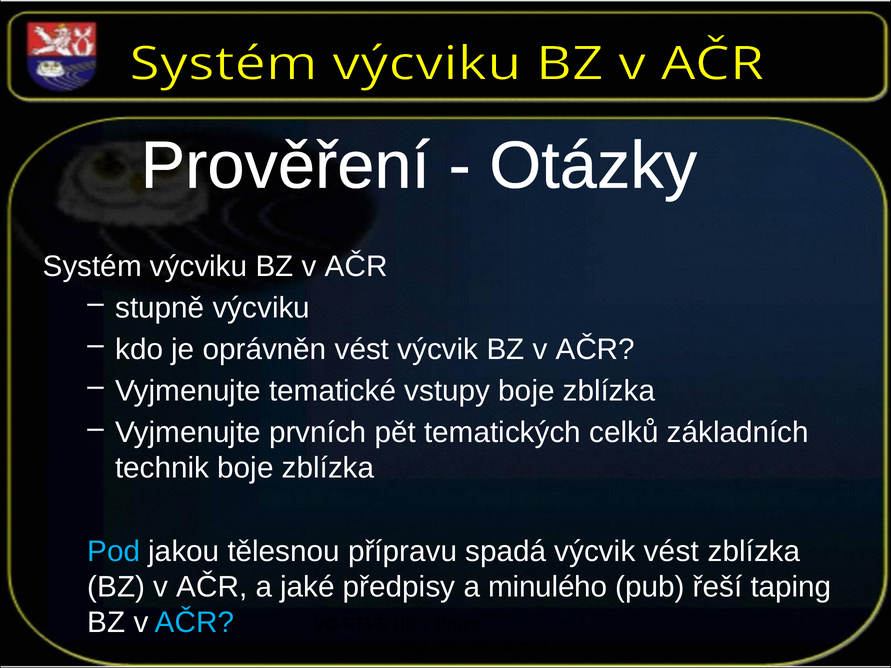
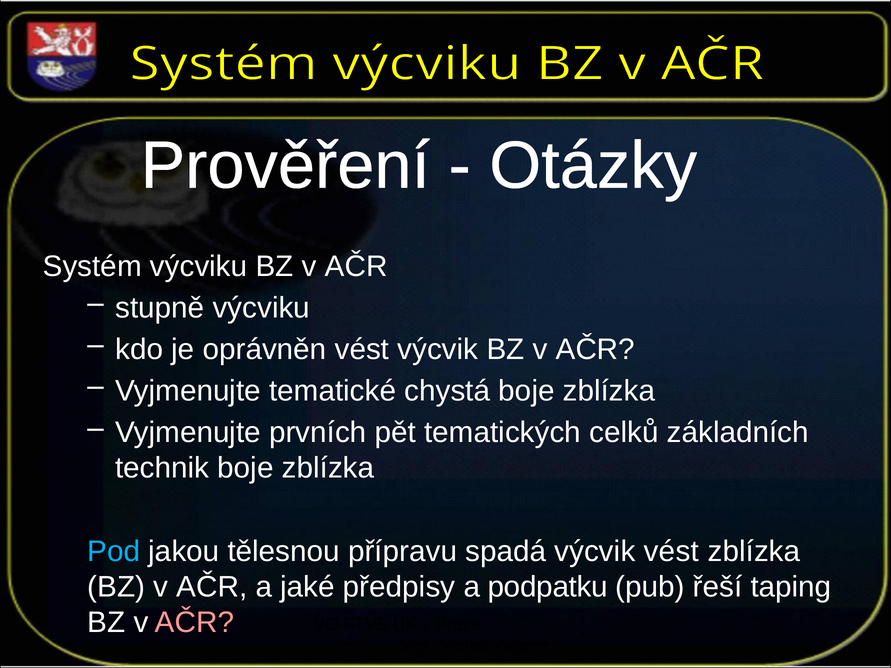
vstupy: vstupy -> chystá (447, 391)
minulého: minulého -> podpatku (548, 587)
AČR colour: light blue -> pink (195, 623)
